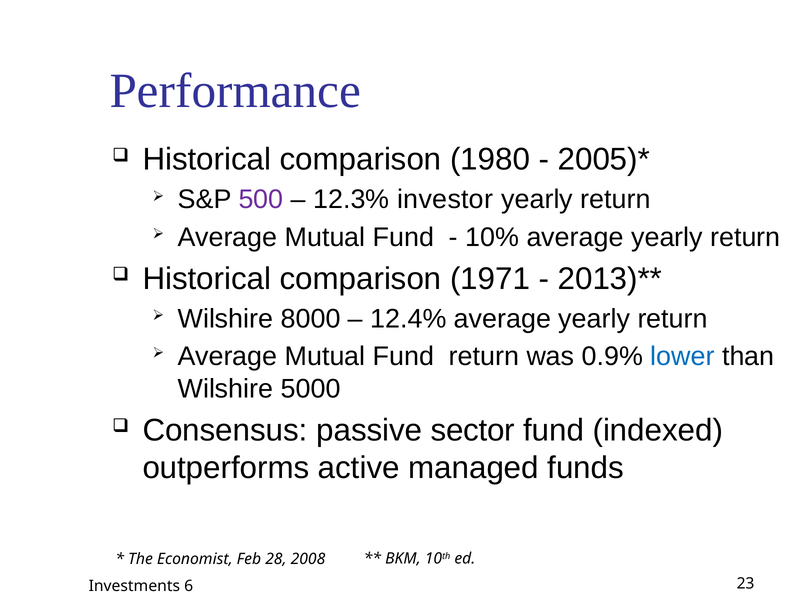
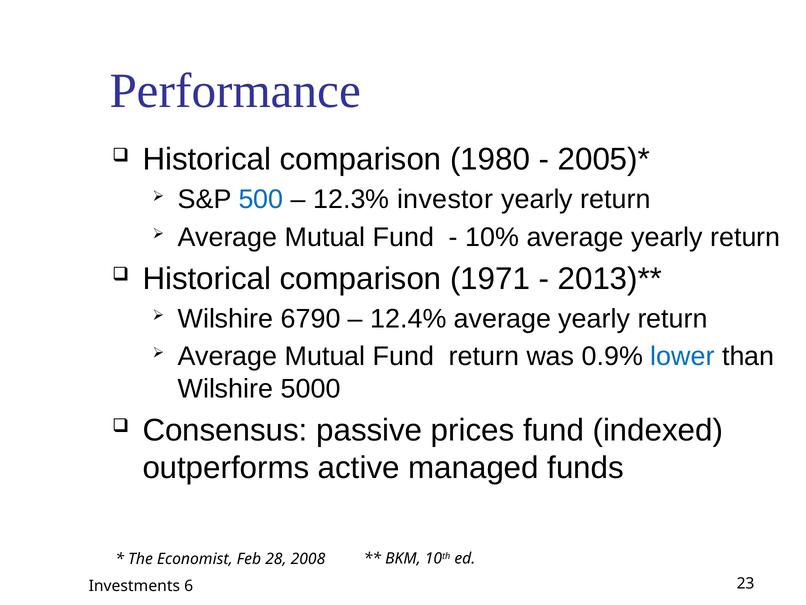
500 colour: purple -> blue (261, 199)
8000: 8000 -> 6790 (311, 318)
sector: sector -> prices (473, 430)
